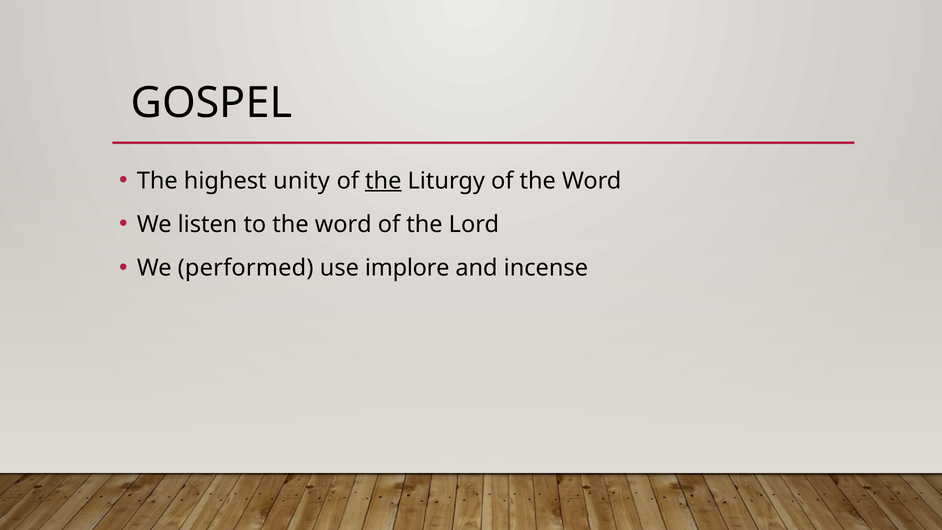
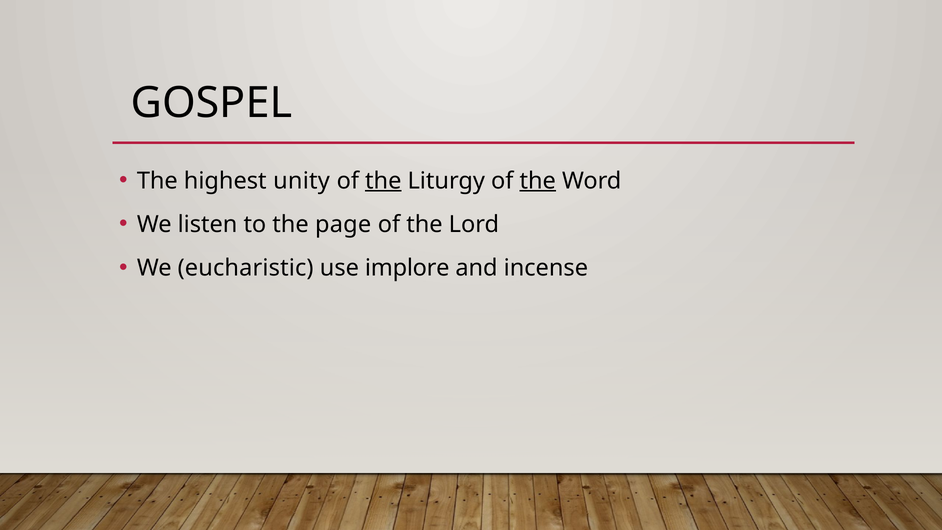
the underline: none -> present (538, 181)
to the word: word -> page (343, 224)
performed: performed -> eucharistic (246, 268)
